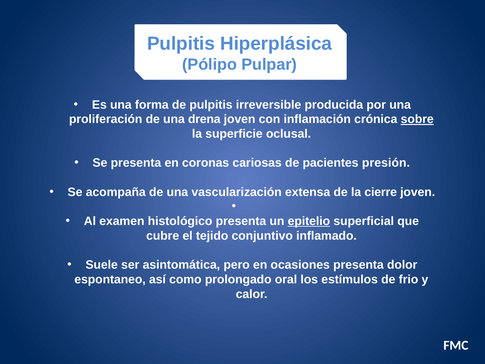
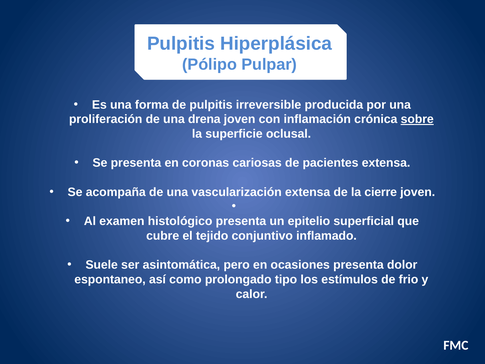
pacientes presión: presión -> extensa (386, 163)
epitelio underline: present -> none (309, 221)
oral: oral -> tipo (286, 279)
